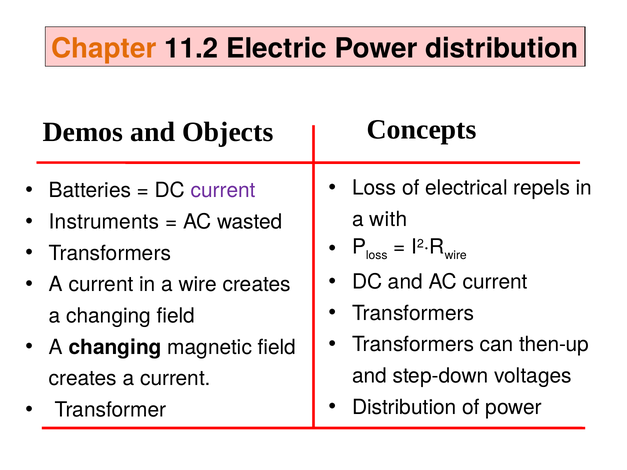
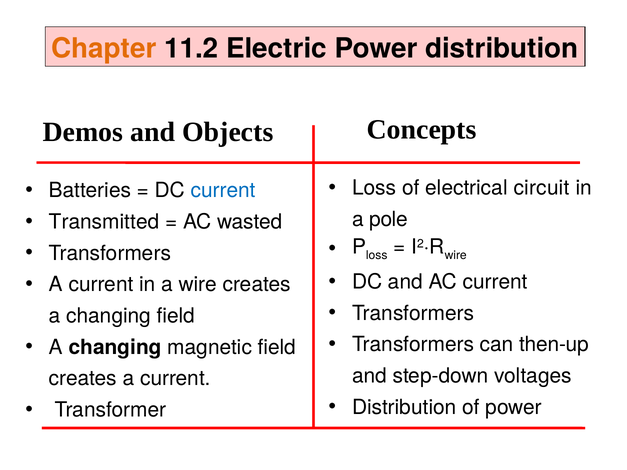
repels: repels -> circuit (542, 188)
current colour: purple -> blue (223, 191)
Instruments: Instruments -> Transmitted (104, 222)
with: with -> pole (389, 219)
